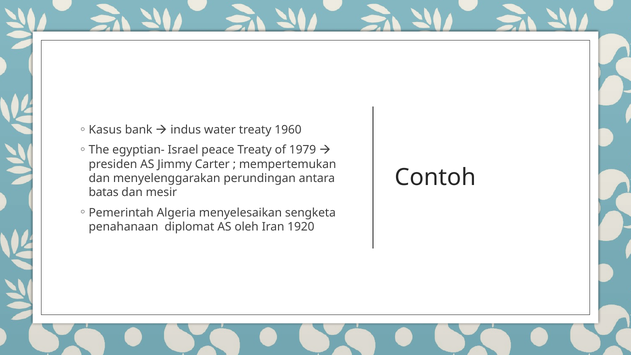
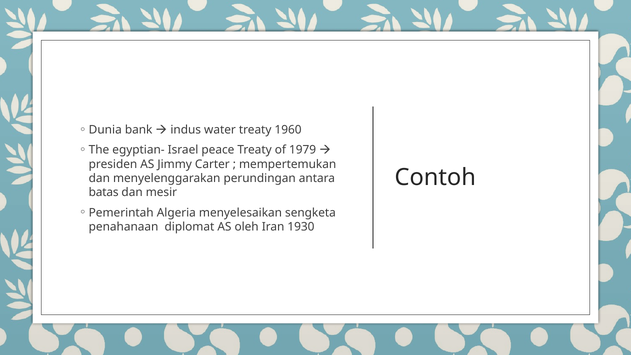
Kasus: Kasus -> Dunia (105, 130)
1920: 1920 -> 1930 (301, 227)
